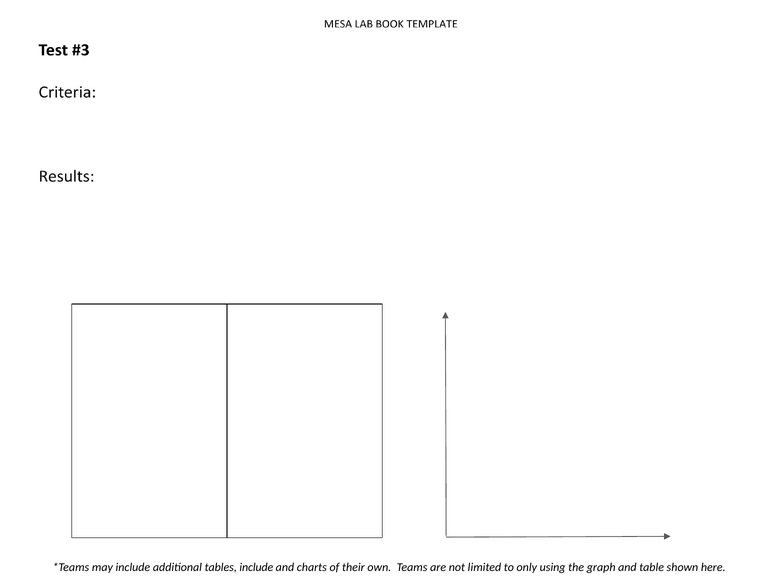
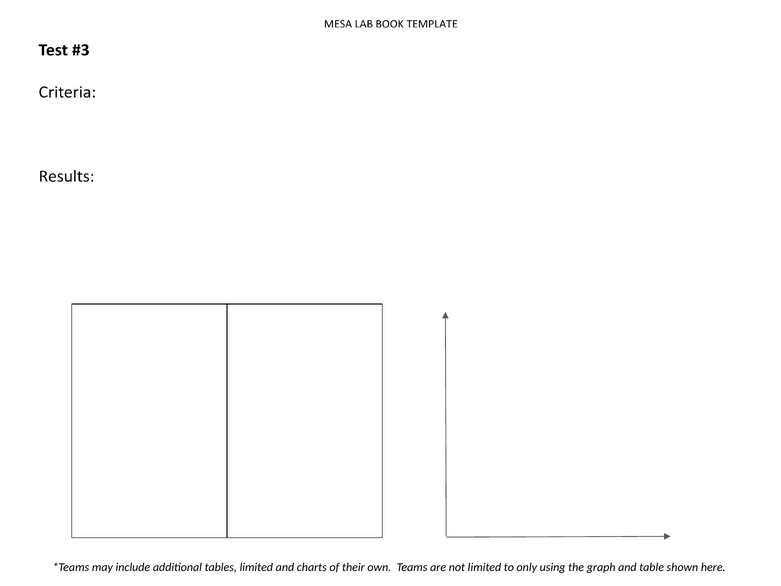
tables include: include -> limited (256, 567)
